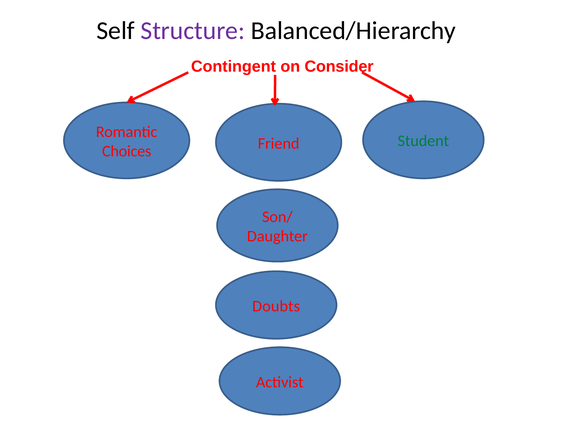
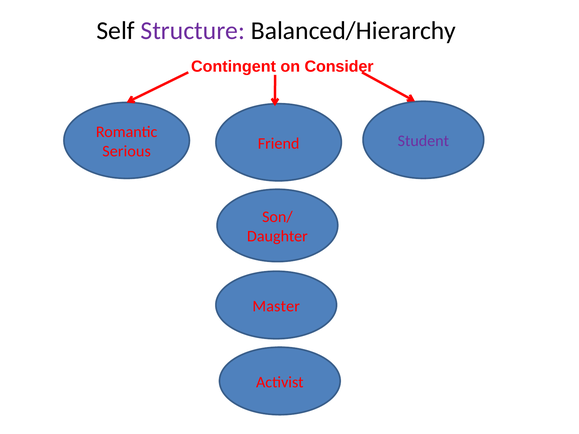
Choices: Choices -> Serious (127, 151)
Student colour: green -> purple (423, 141)
Doubts: Doubts -> Master (276, 306)
